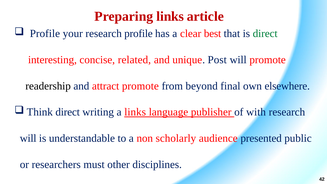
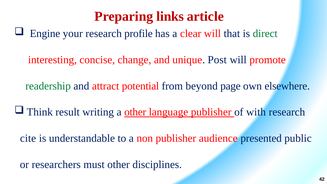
Profile: Profile -> Engine (45, 34)
clear best: best -> will (212, 34)
related: related -> change (134, 60)
readership colour: black -> green (48, 86)
attract promote: promote -> potential (140, 86)
final: final -> page (230, 86)
Think direct: direct -> result (68, 112)
a links: links -> other (135, 112)
will: will -> cite (28, 138)
non scholarly: scholarly -> publisher (176, 138)
